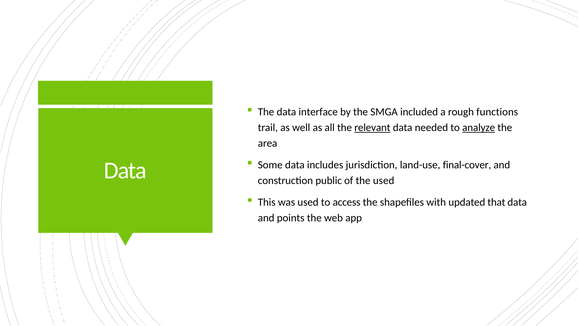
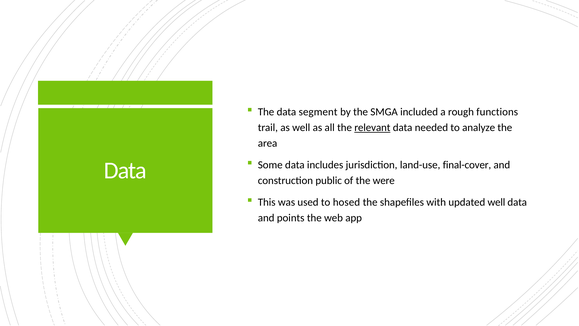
interface: interface -> segment (318, 112)
analyze underline: present -> none (479, 128)
the used: used -> were (384, 180)
access: access -> hosed (346, 202)
updated that: that -> well (496, 202)
